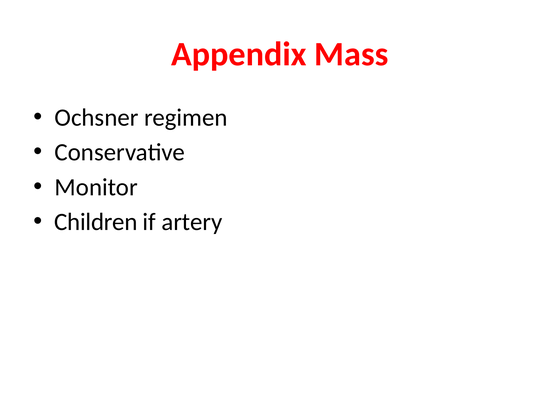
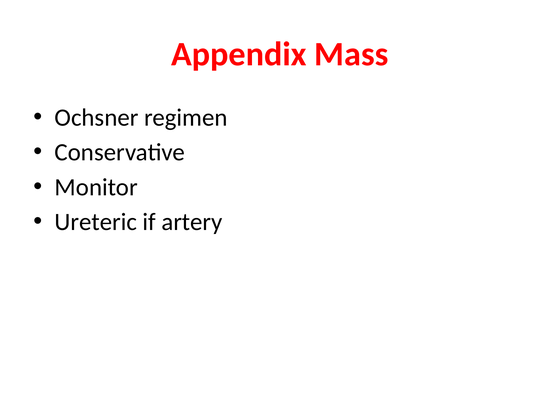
Children: Children -> Ureteric (96, 222)
